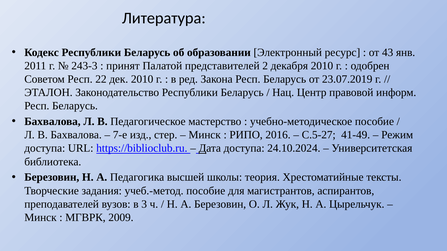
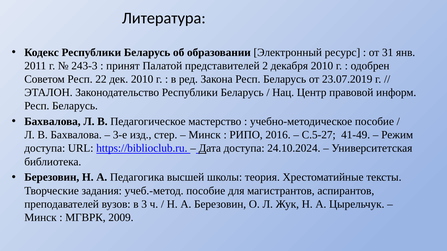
43: 43 -> 31 (388, 52)
7-е: 7-е -> 3-е (120, 135)
